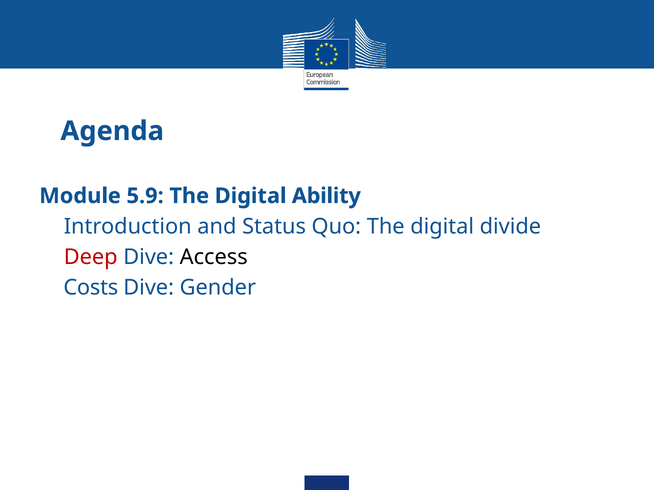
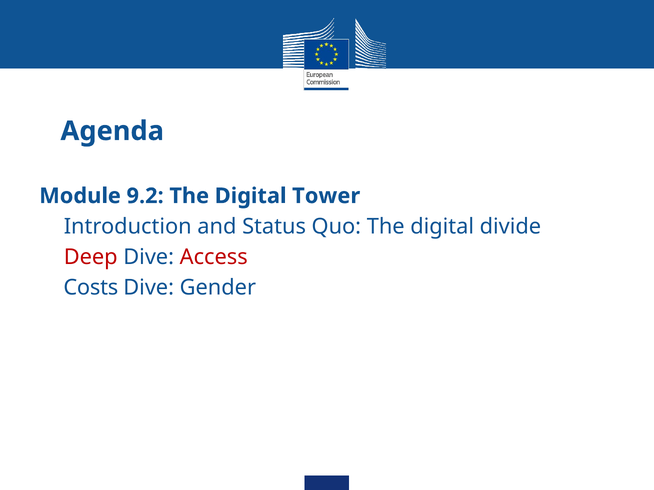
5.9: 5.9 -> 9.2 (145, 196)
Ability: Ability -> Tower (326, 196)
Access colour: black -> red (214, 257)
